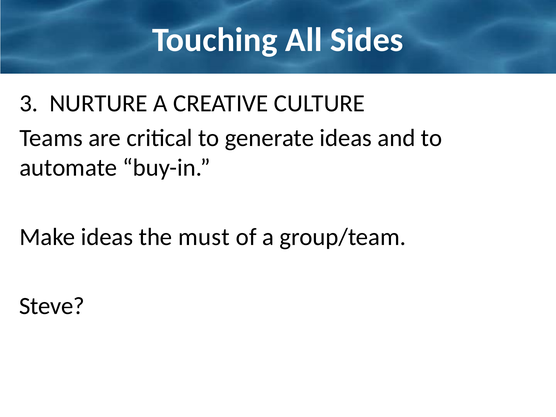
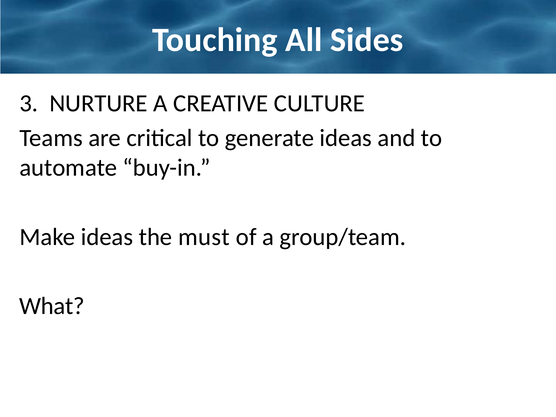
Steve: Steve -> What (52, 306)
